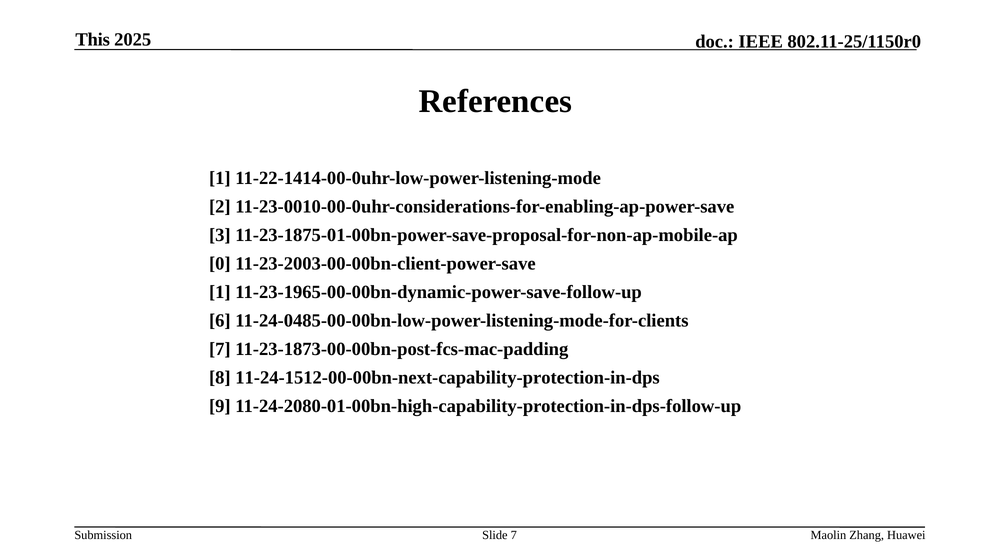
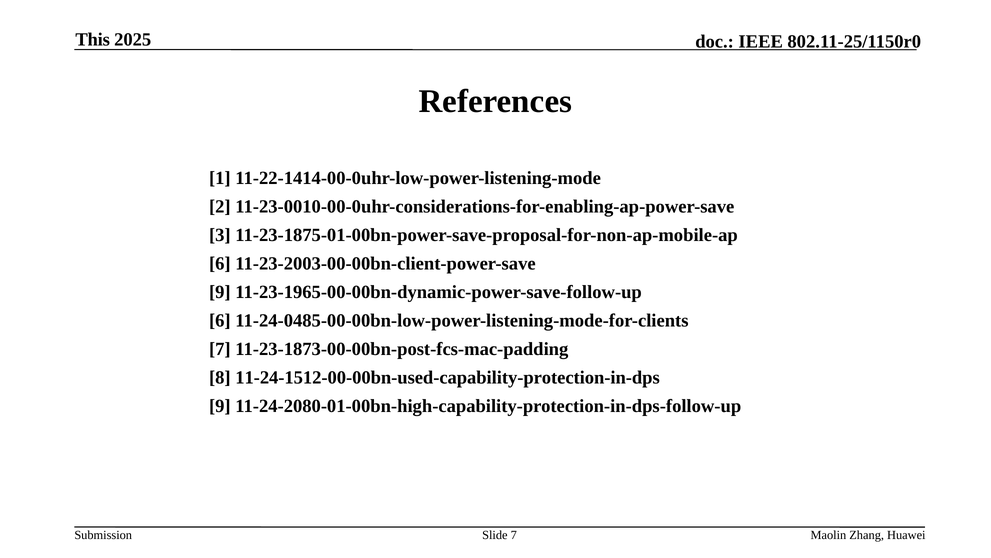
0: 0 -> 6 (220, 263)
1: 1 -> 9 (220, 292)
11-24-1512-00-00bn-next-capability-protection-in-dps: 11-24-1512-00-00bn-next-capability-protection-in-dps -> 11-24-1512-00-00bn-used-capability-protection-in-dps (448, 377)
